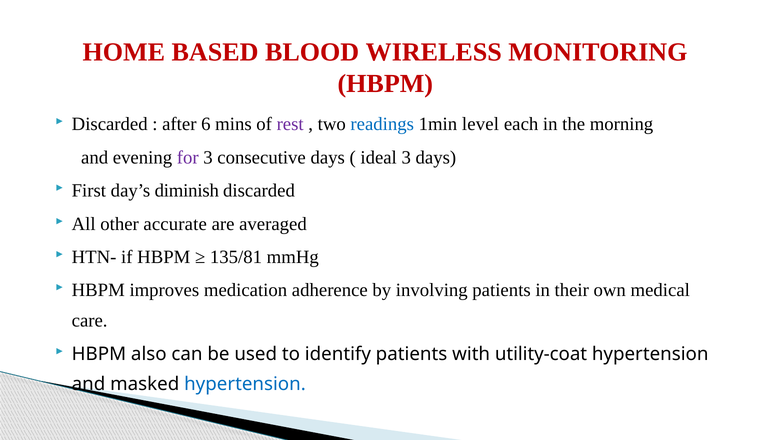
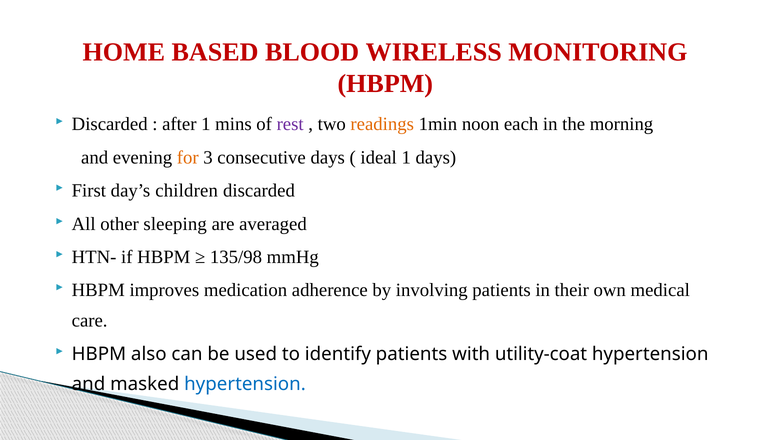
after 6: 6 -> 1 (206, 124)
readings colour: blue -> orange (382, 124)
level: level -> noon (481, 124)
for colour: purple -> orange (188, 157)
ideal 3: 3 -> 1 (406, 157)
diminish: diminish -> children (187, 191)
accurate: accurate -> sleeping (175, 224)
135/81: 135/81 -> 135/98 (236, 257)
